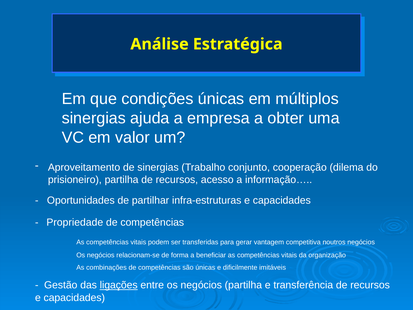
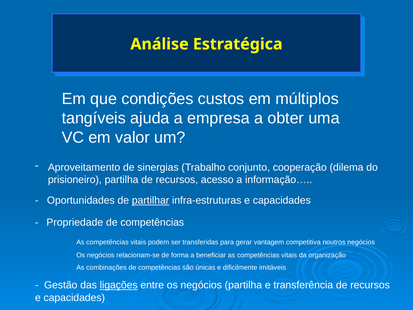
condições únicas: únicas -> custos (221, 99)
sinergias: sinergias -> tangíveis (94, 118)
partilhar underline: none -> present (151, 200)
